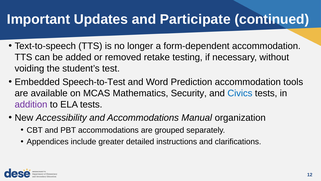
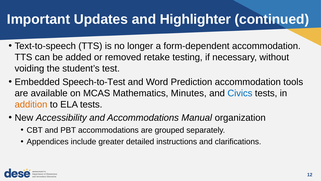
Participate: Participate -> Highlighter (195, 19)
Security: Security -> Minutes (189, 93)
addition colour: purple -> orange (31, 104)
